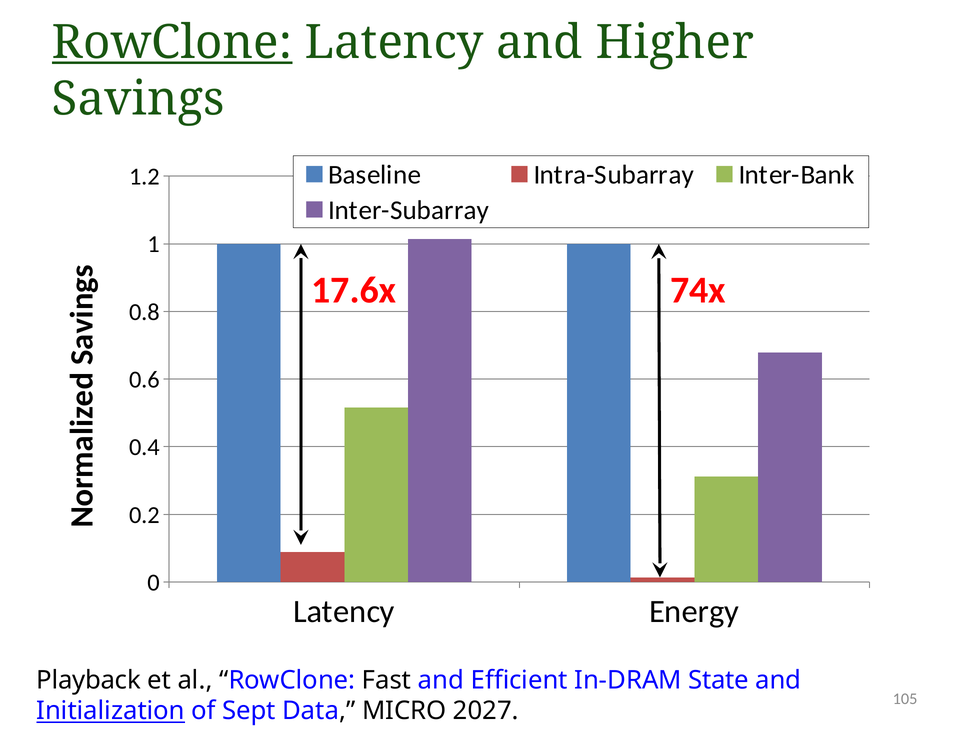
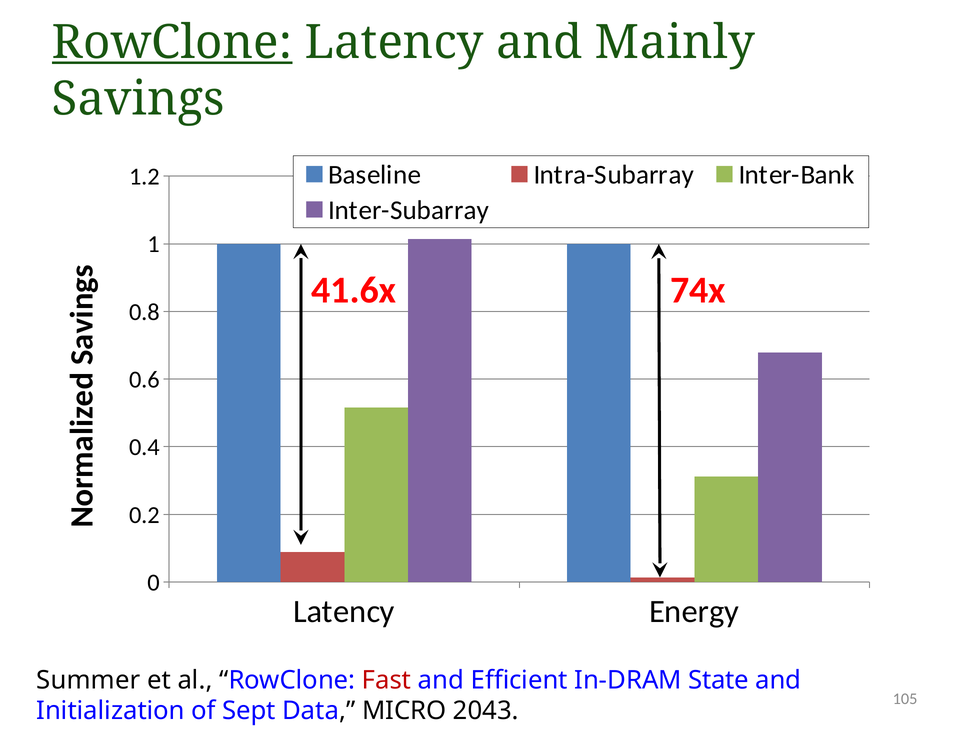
Higher: Higher -> Mainly (675, 42)
17.6x: 17.6x -> 41.6x (354, 290)
Playback: Playback -> Summer (88, 680)
Fast colour: black -> red (387, 680)
Initialization underline: present -> none (111, 711)
2027: 2027 -> 2043 (486, 711)
